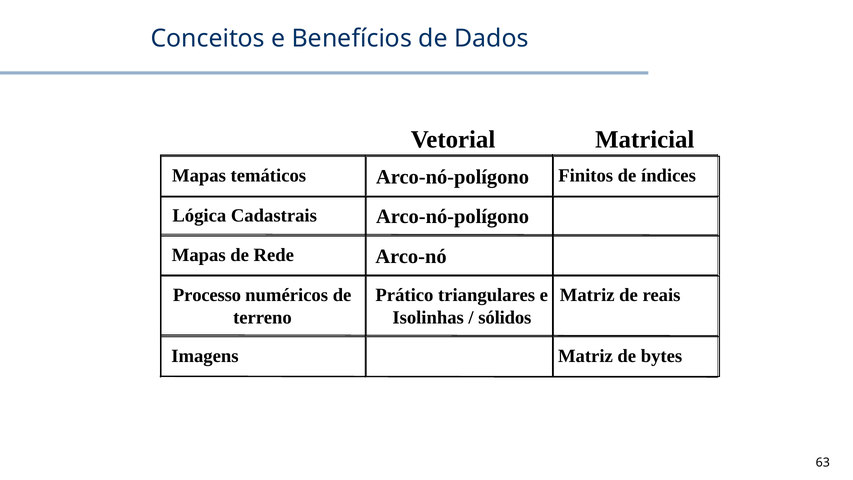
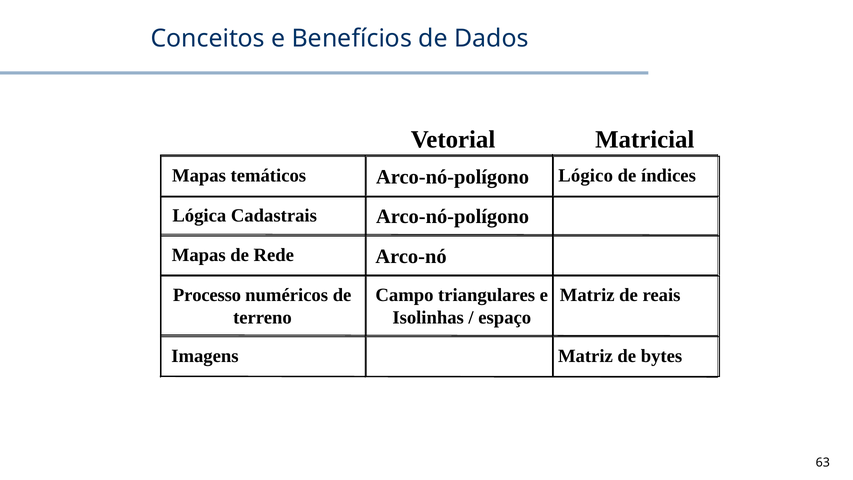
Finitos: Finitos -> Lógico (586, 176)
Prático: Prático -> Campo (404, 295)
sólidos: sólidos -> espaço (505, 317)
